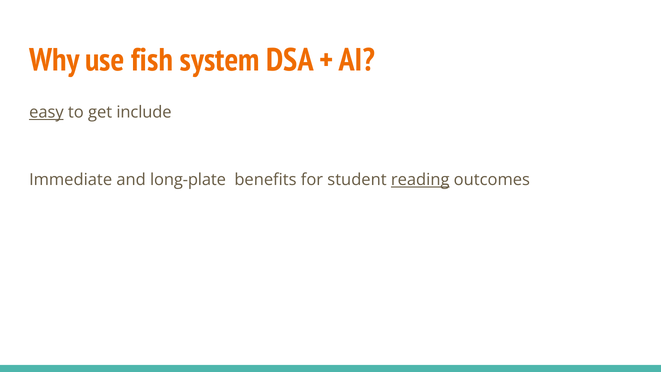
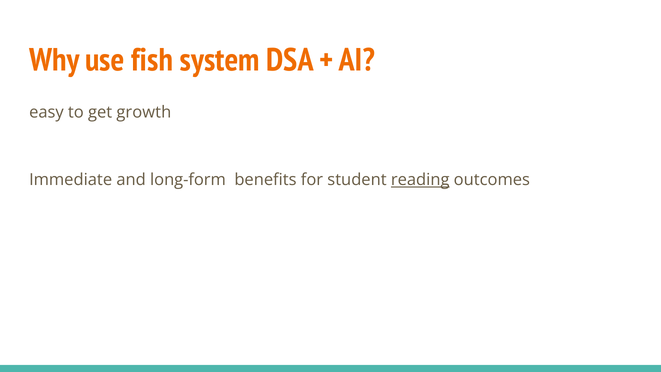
easy underline: present -> none (46, 112)
include: include -> growth (144, 112)
long-plate: long-plate -> long-form (188, 180)
